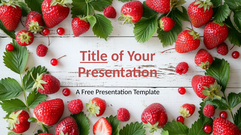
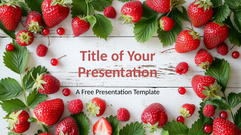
Title underline: present -> none (94, 56)
